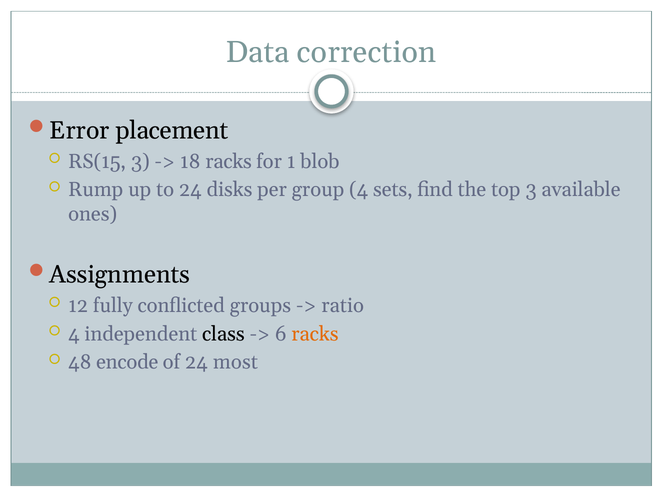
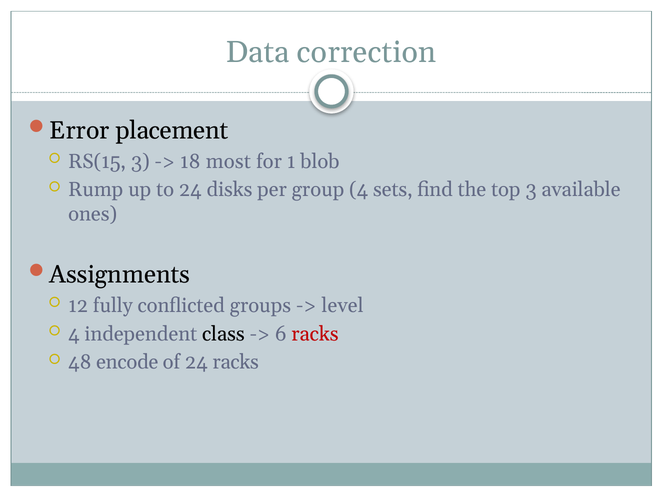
18 racks: racks -> most (228, 161)
ratio: ratio -> level (343, 306)
racks colour: orange -> red (315, 334)
24 most: most -> racks (236, 362)
